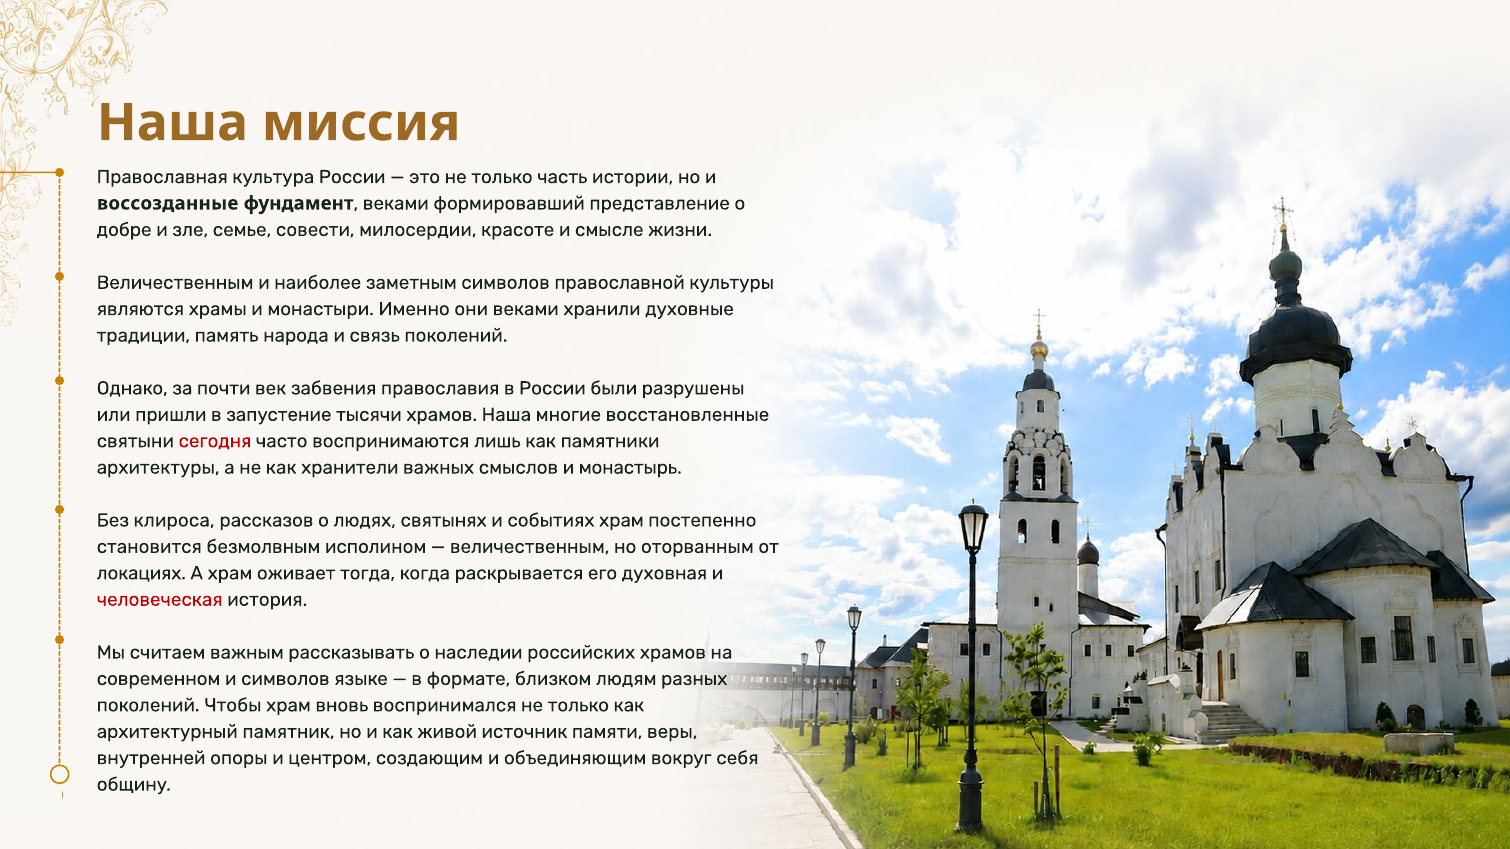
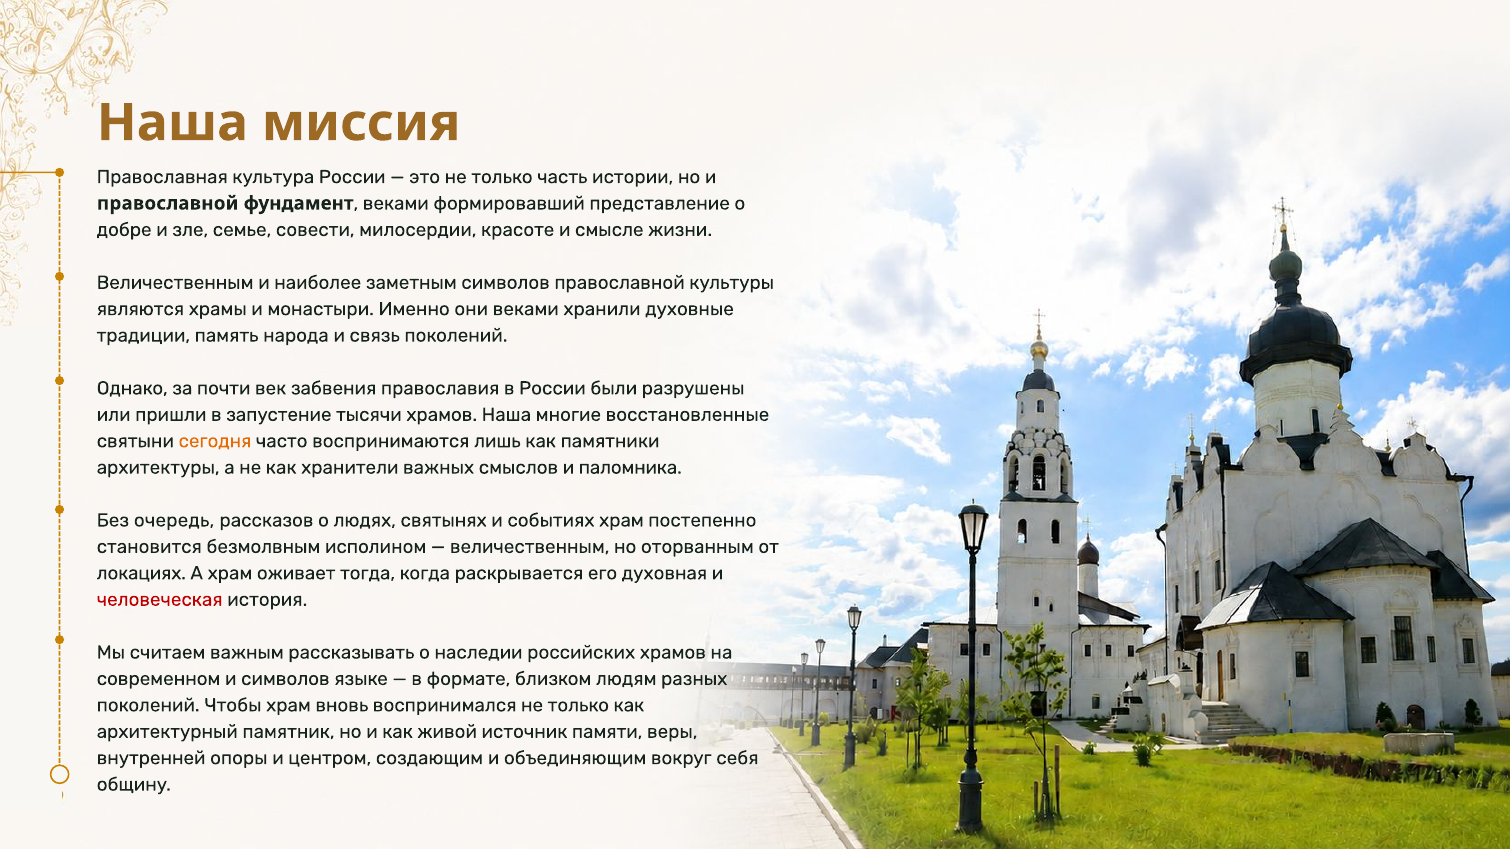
воссозданные: воссозданные -> православной (168, 203)
сегодня colour: red -> orange (215, 441)
монастырь: монастырь -> паломника (630, 468)
клироса: клироса -> очередь (174, 521)
